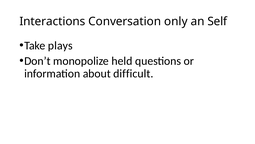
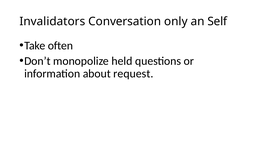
Interactions: Interactions -> Invalidators (52, 21)
plays: plays -> often (60, 45)
difficult: difficult -> request (133, 73)
